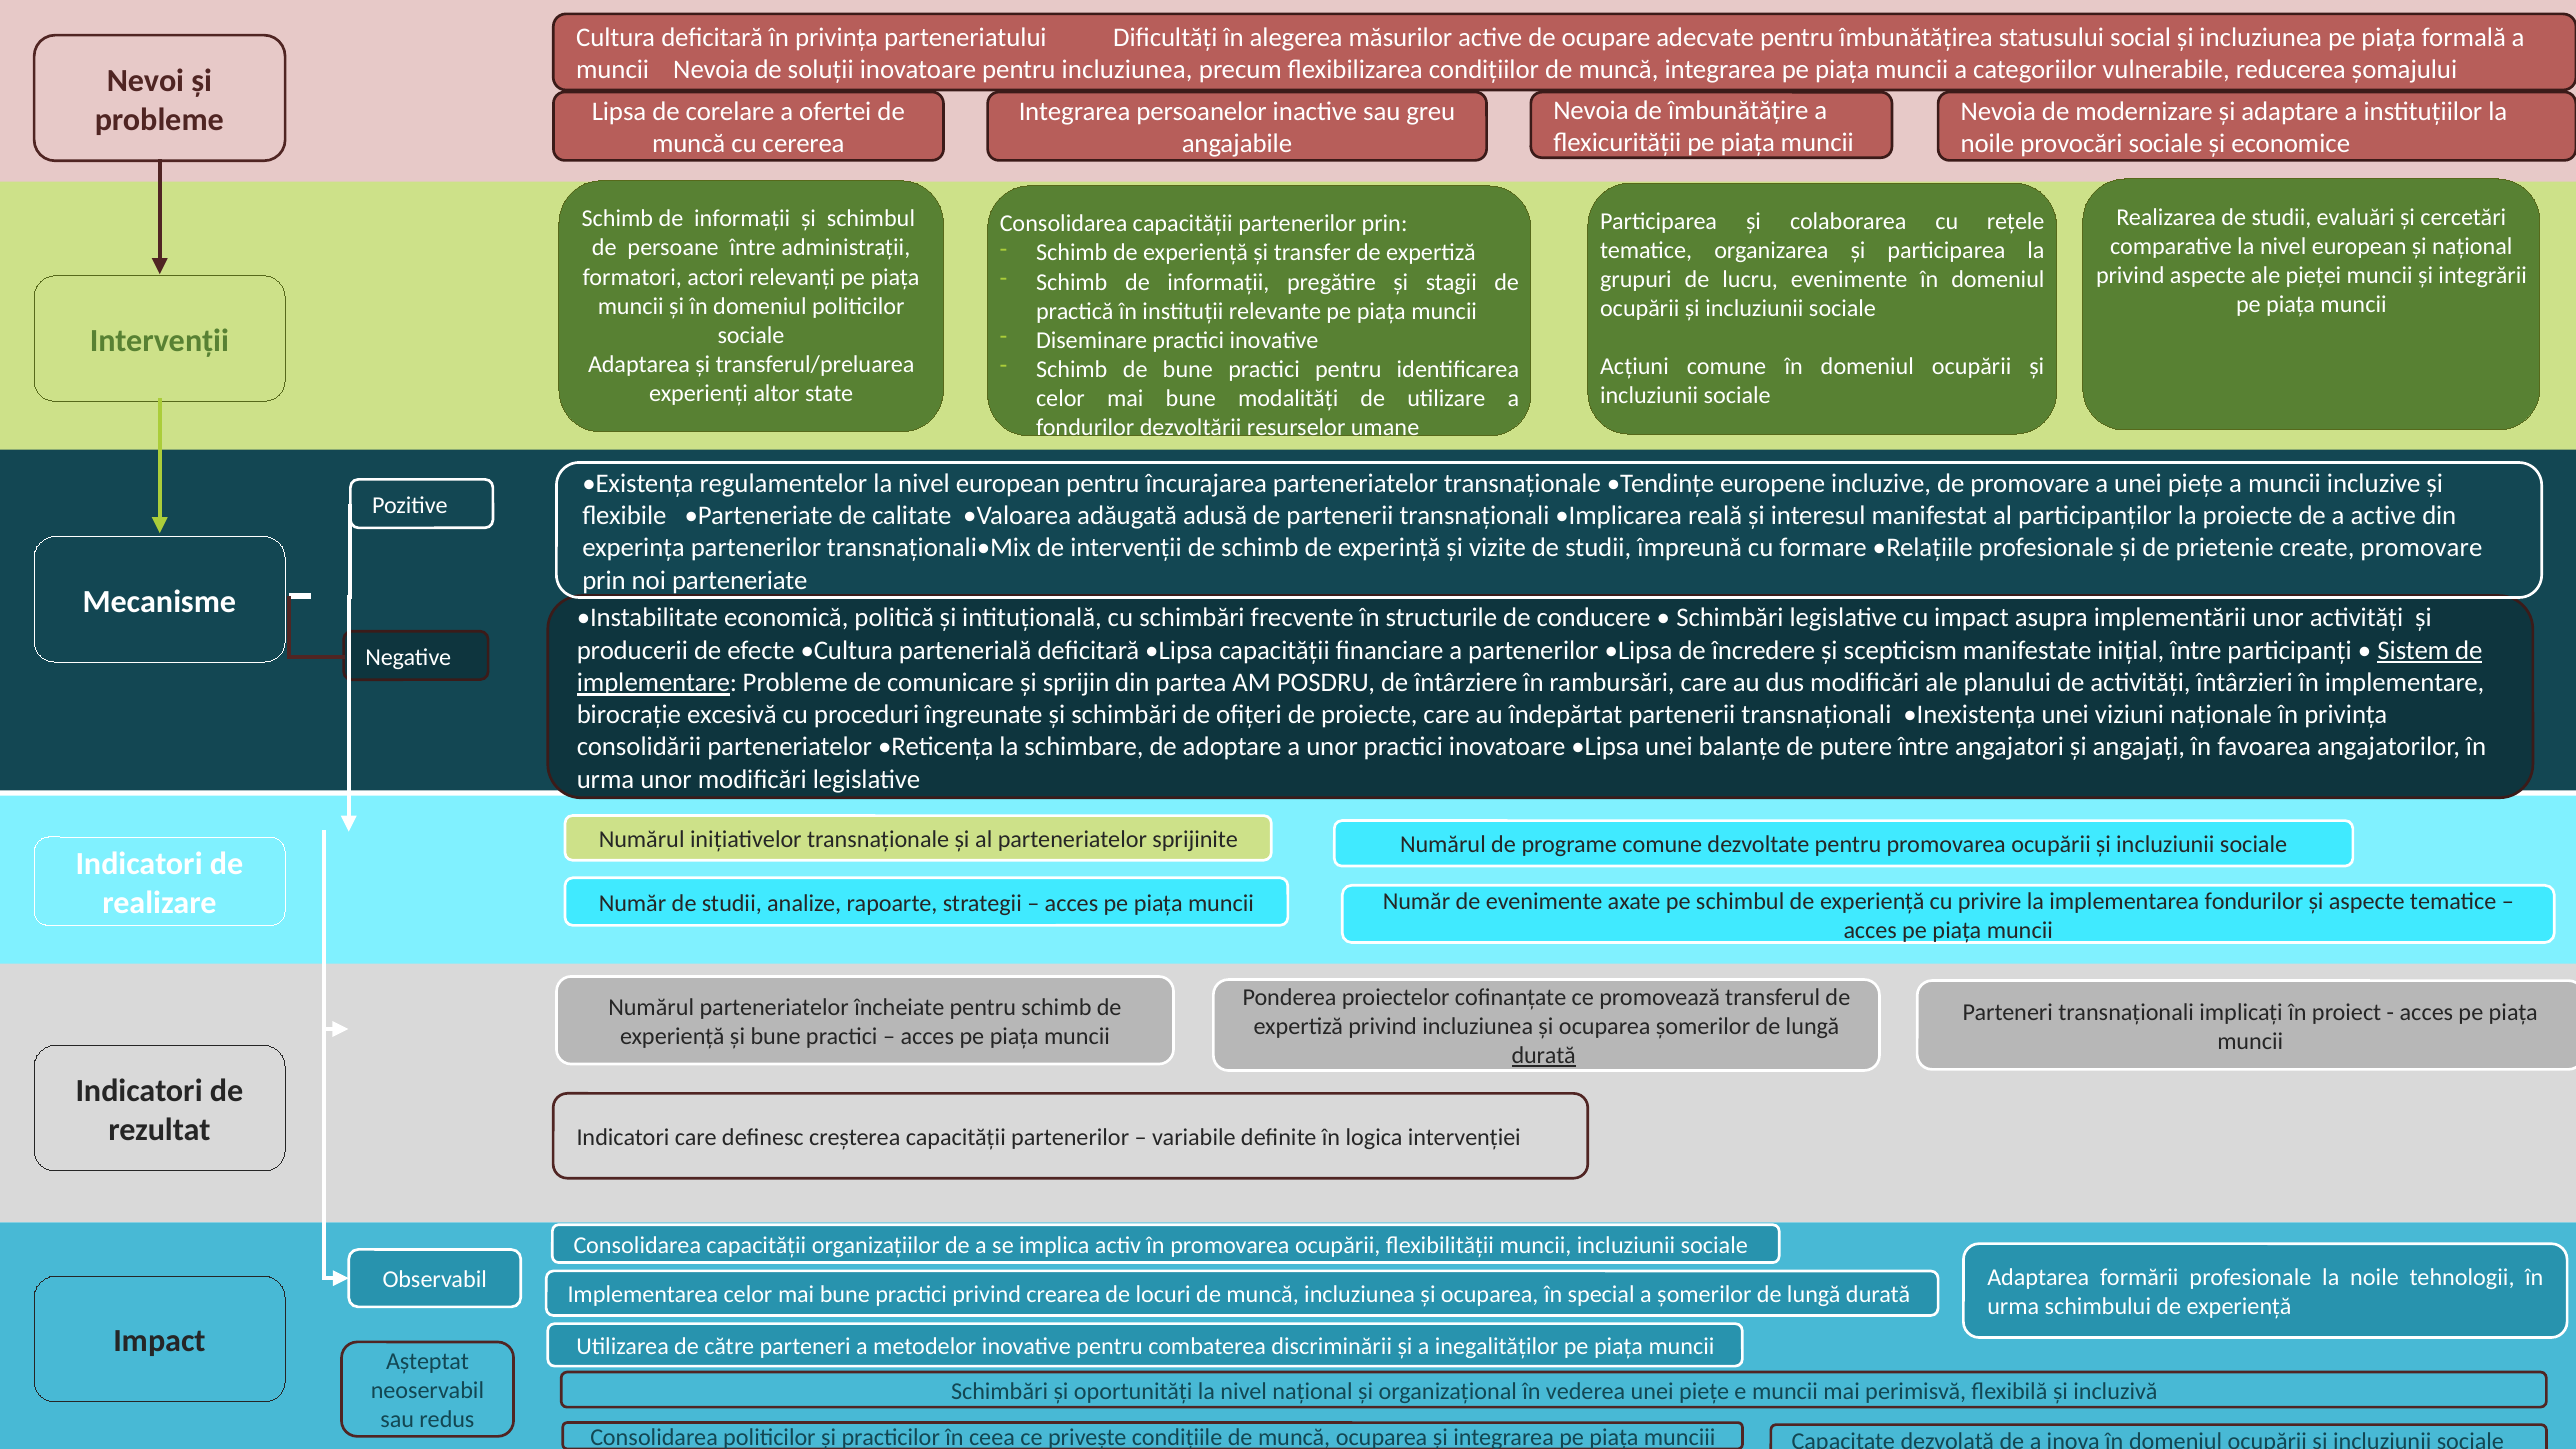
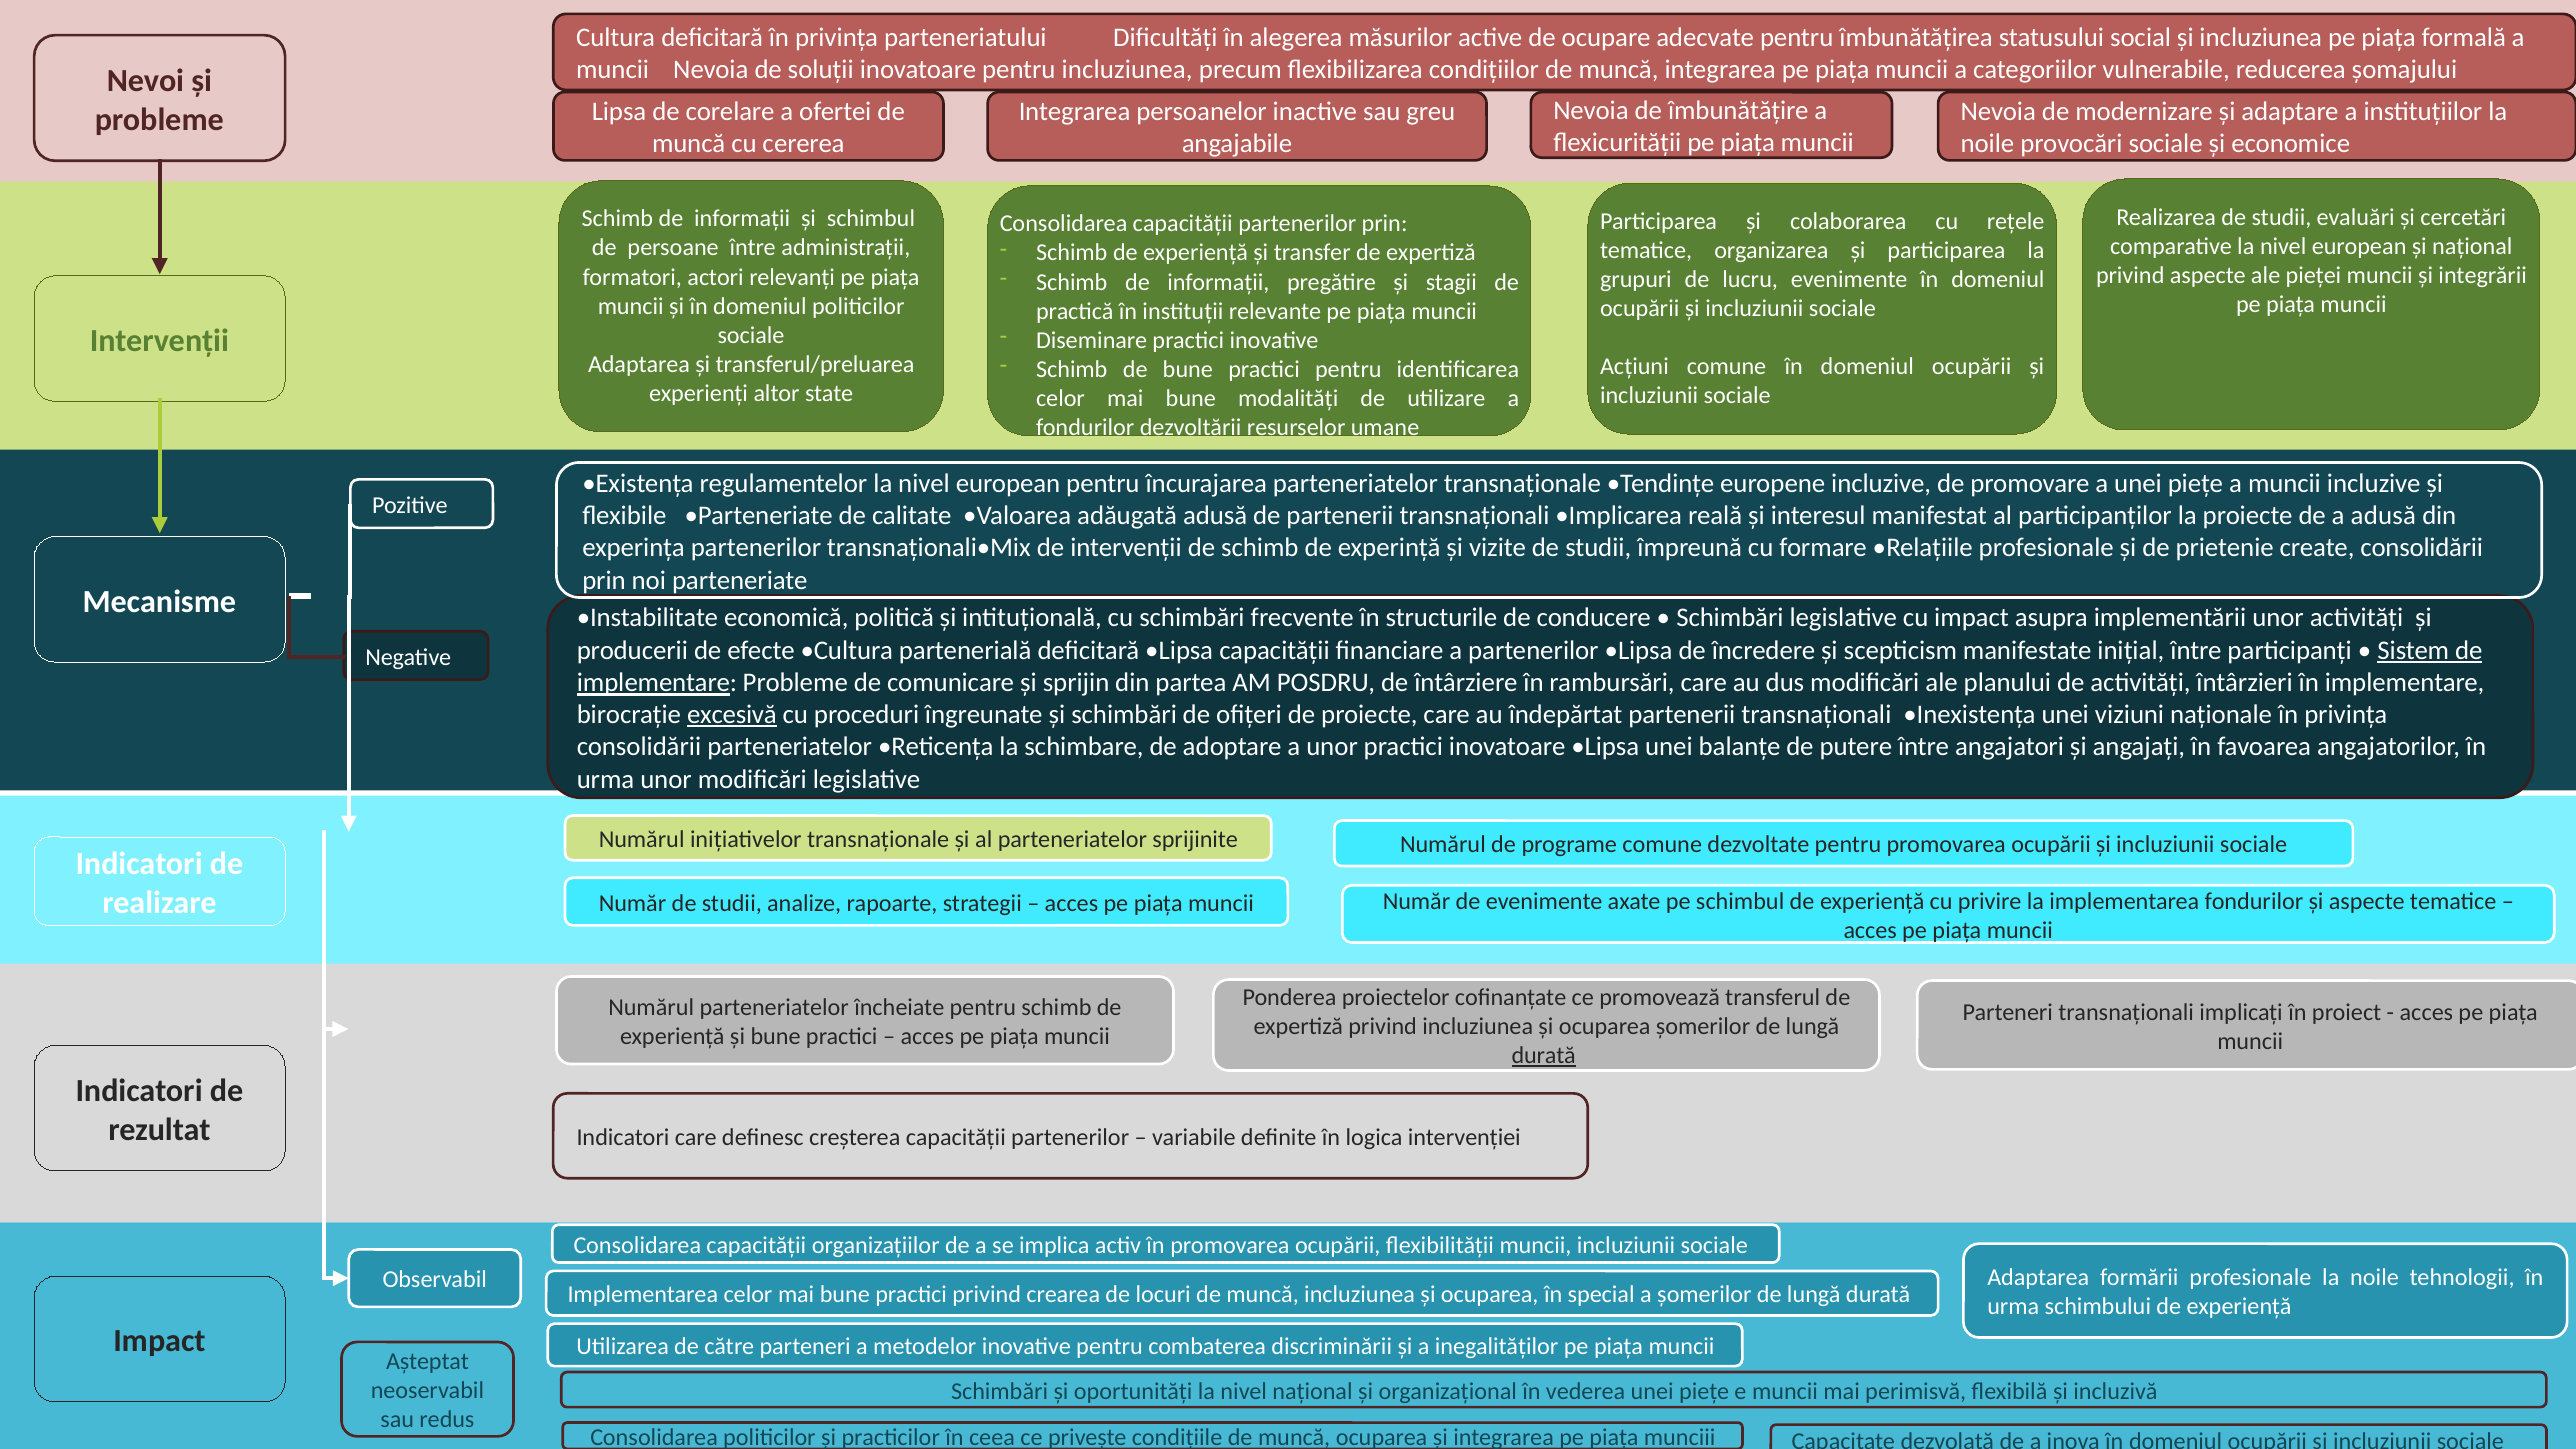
a active: active -> adusă (2383, 516)
create promovare: promovare -> consolidării (2422, 548)
excesivă underline: none -> present (732, 715)
